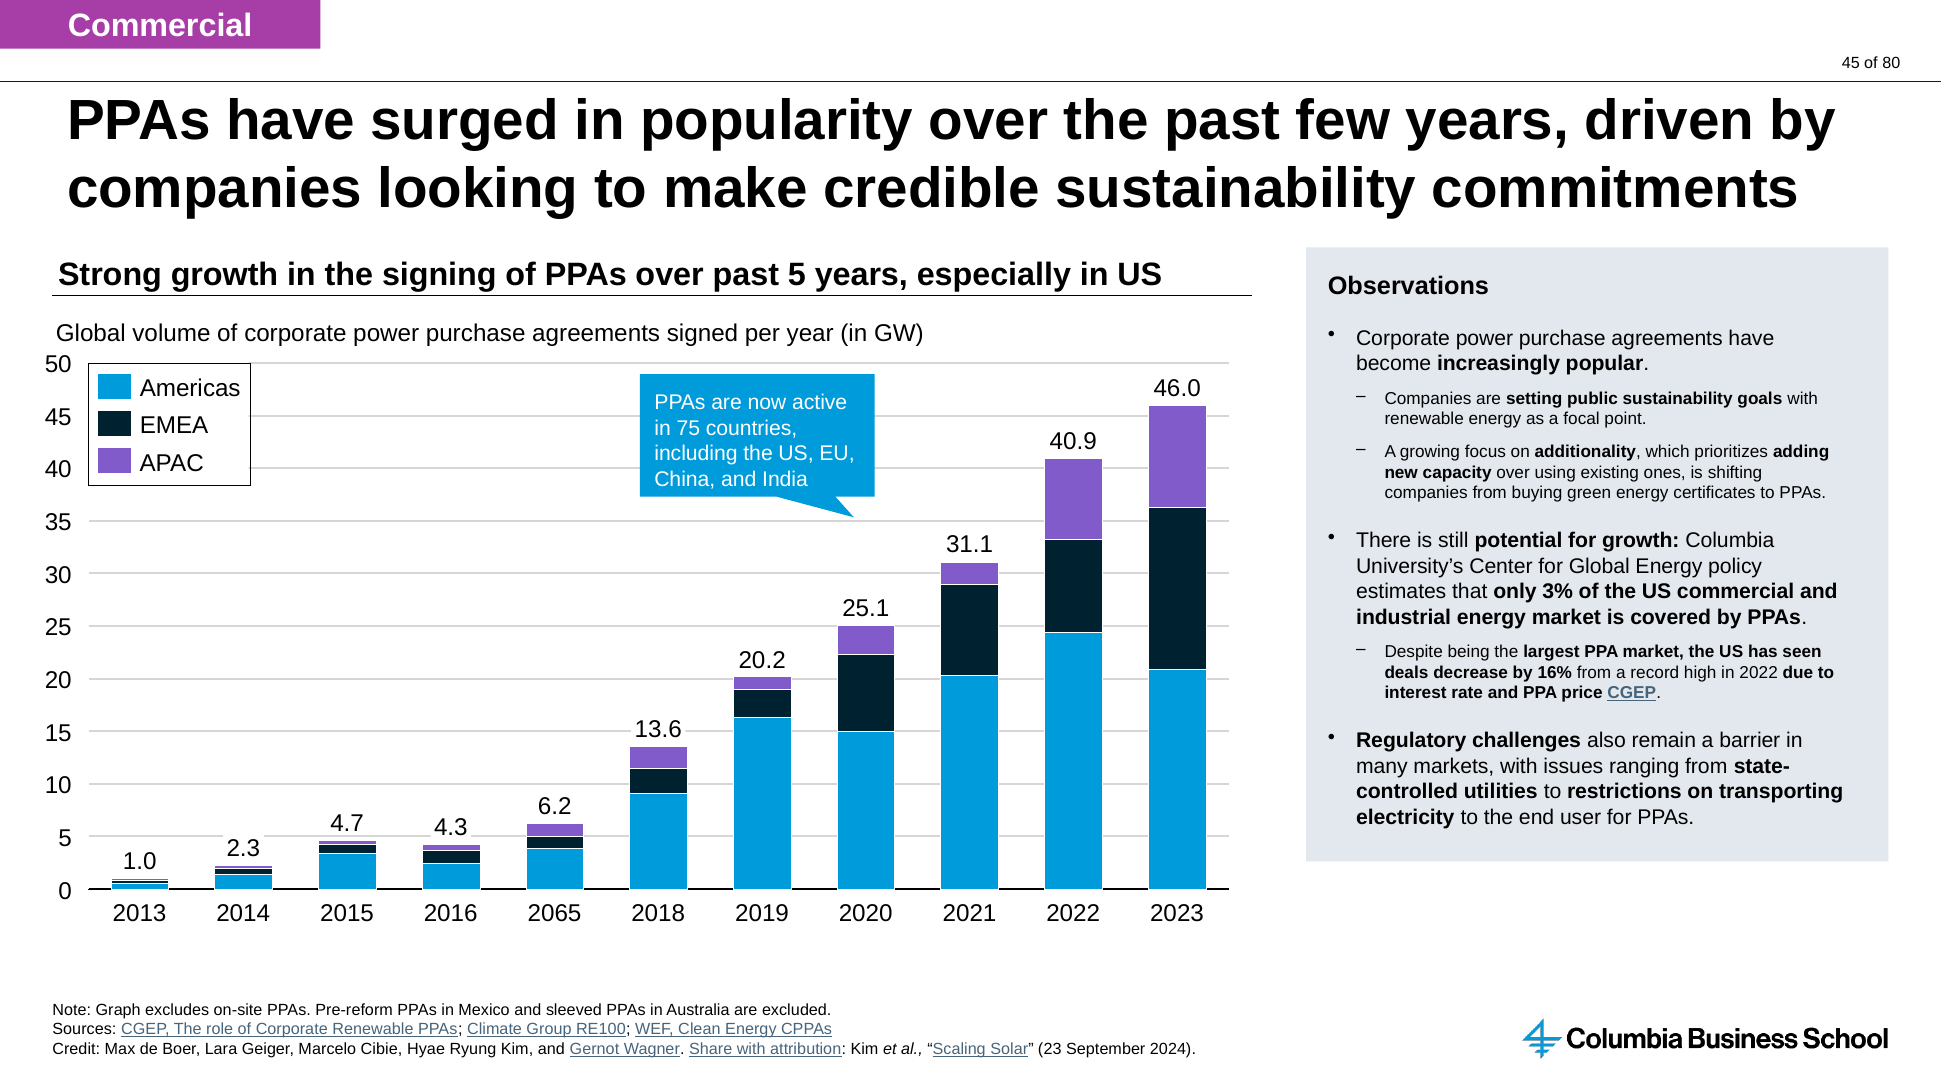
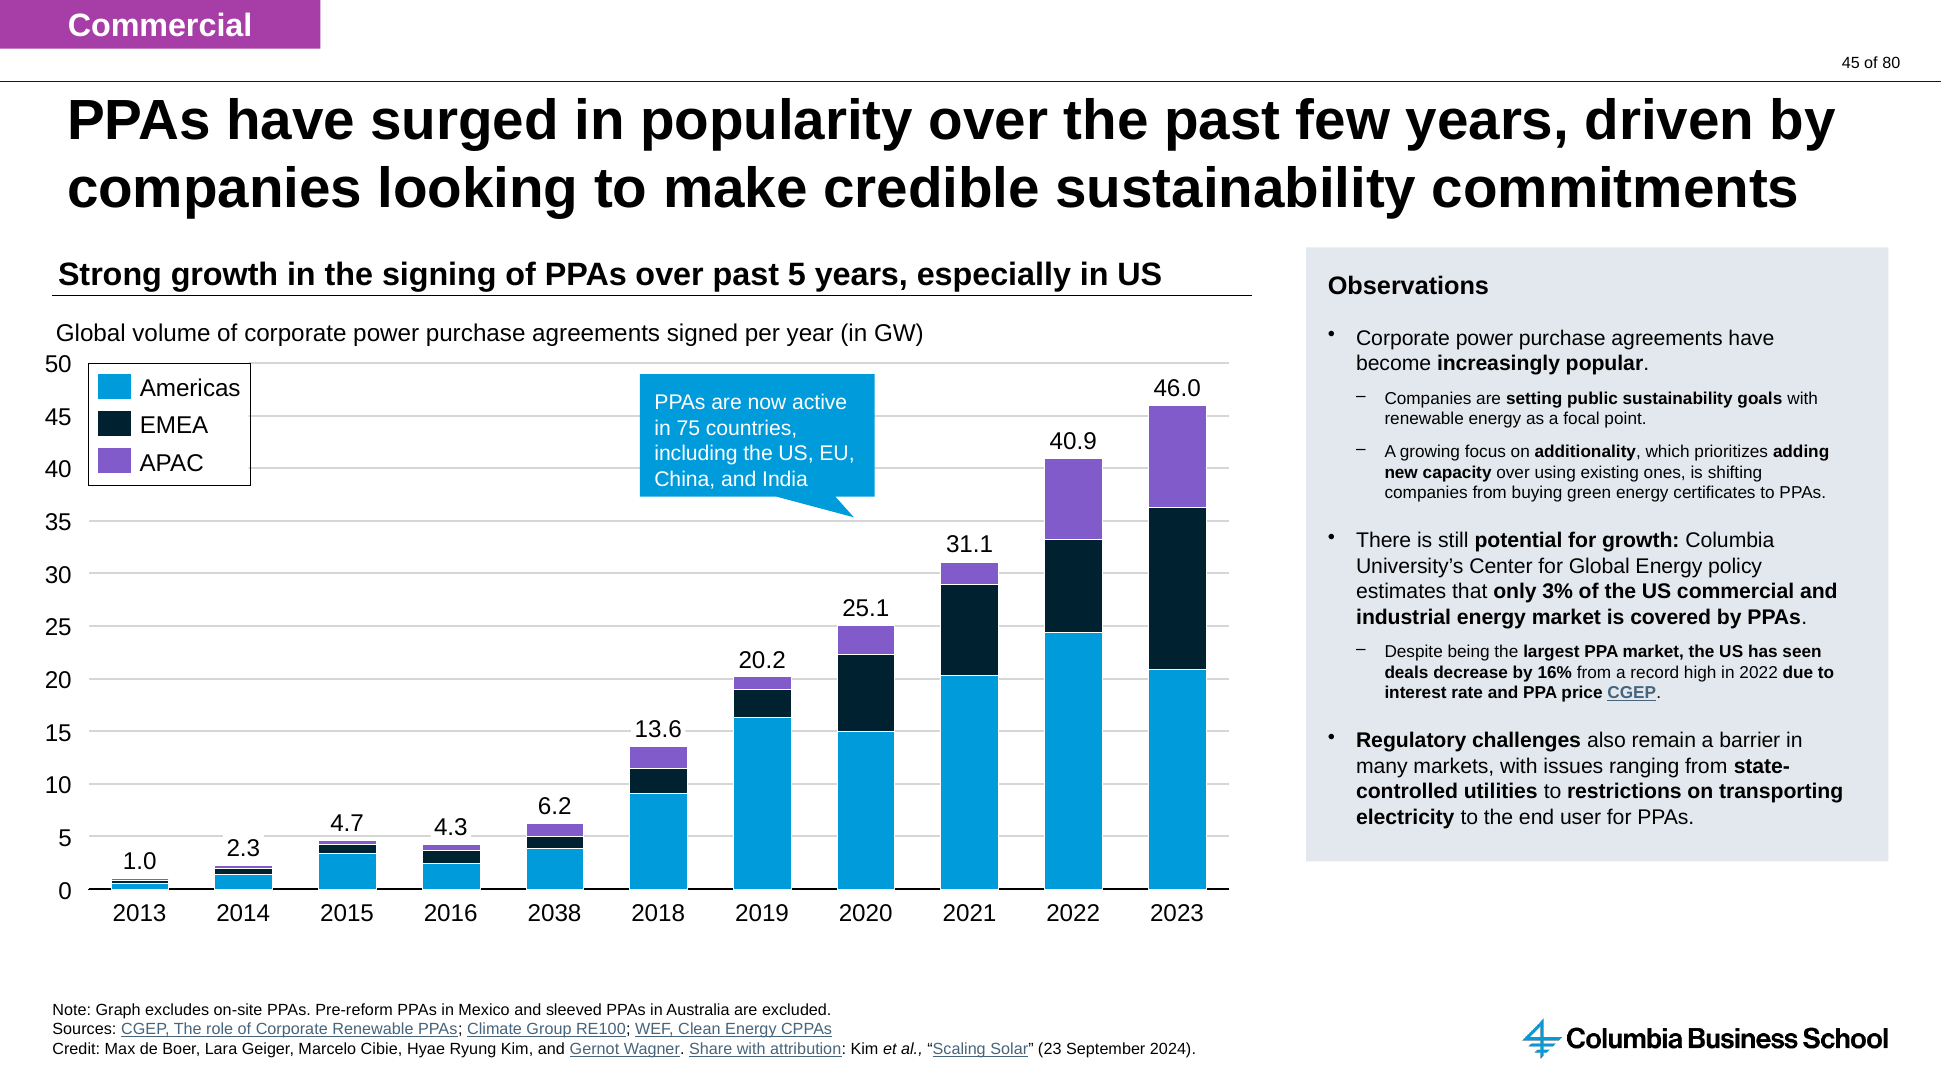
2065: 2065 -> 2038 (555, 913)
